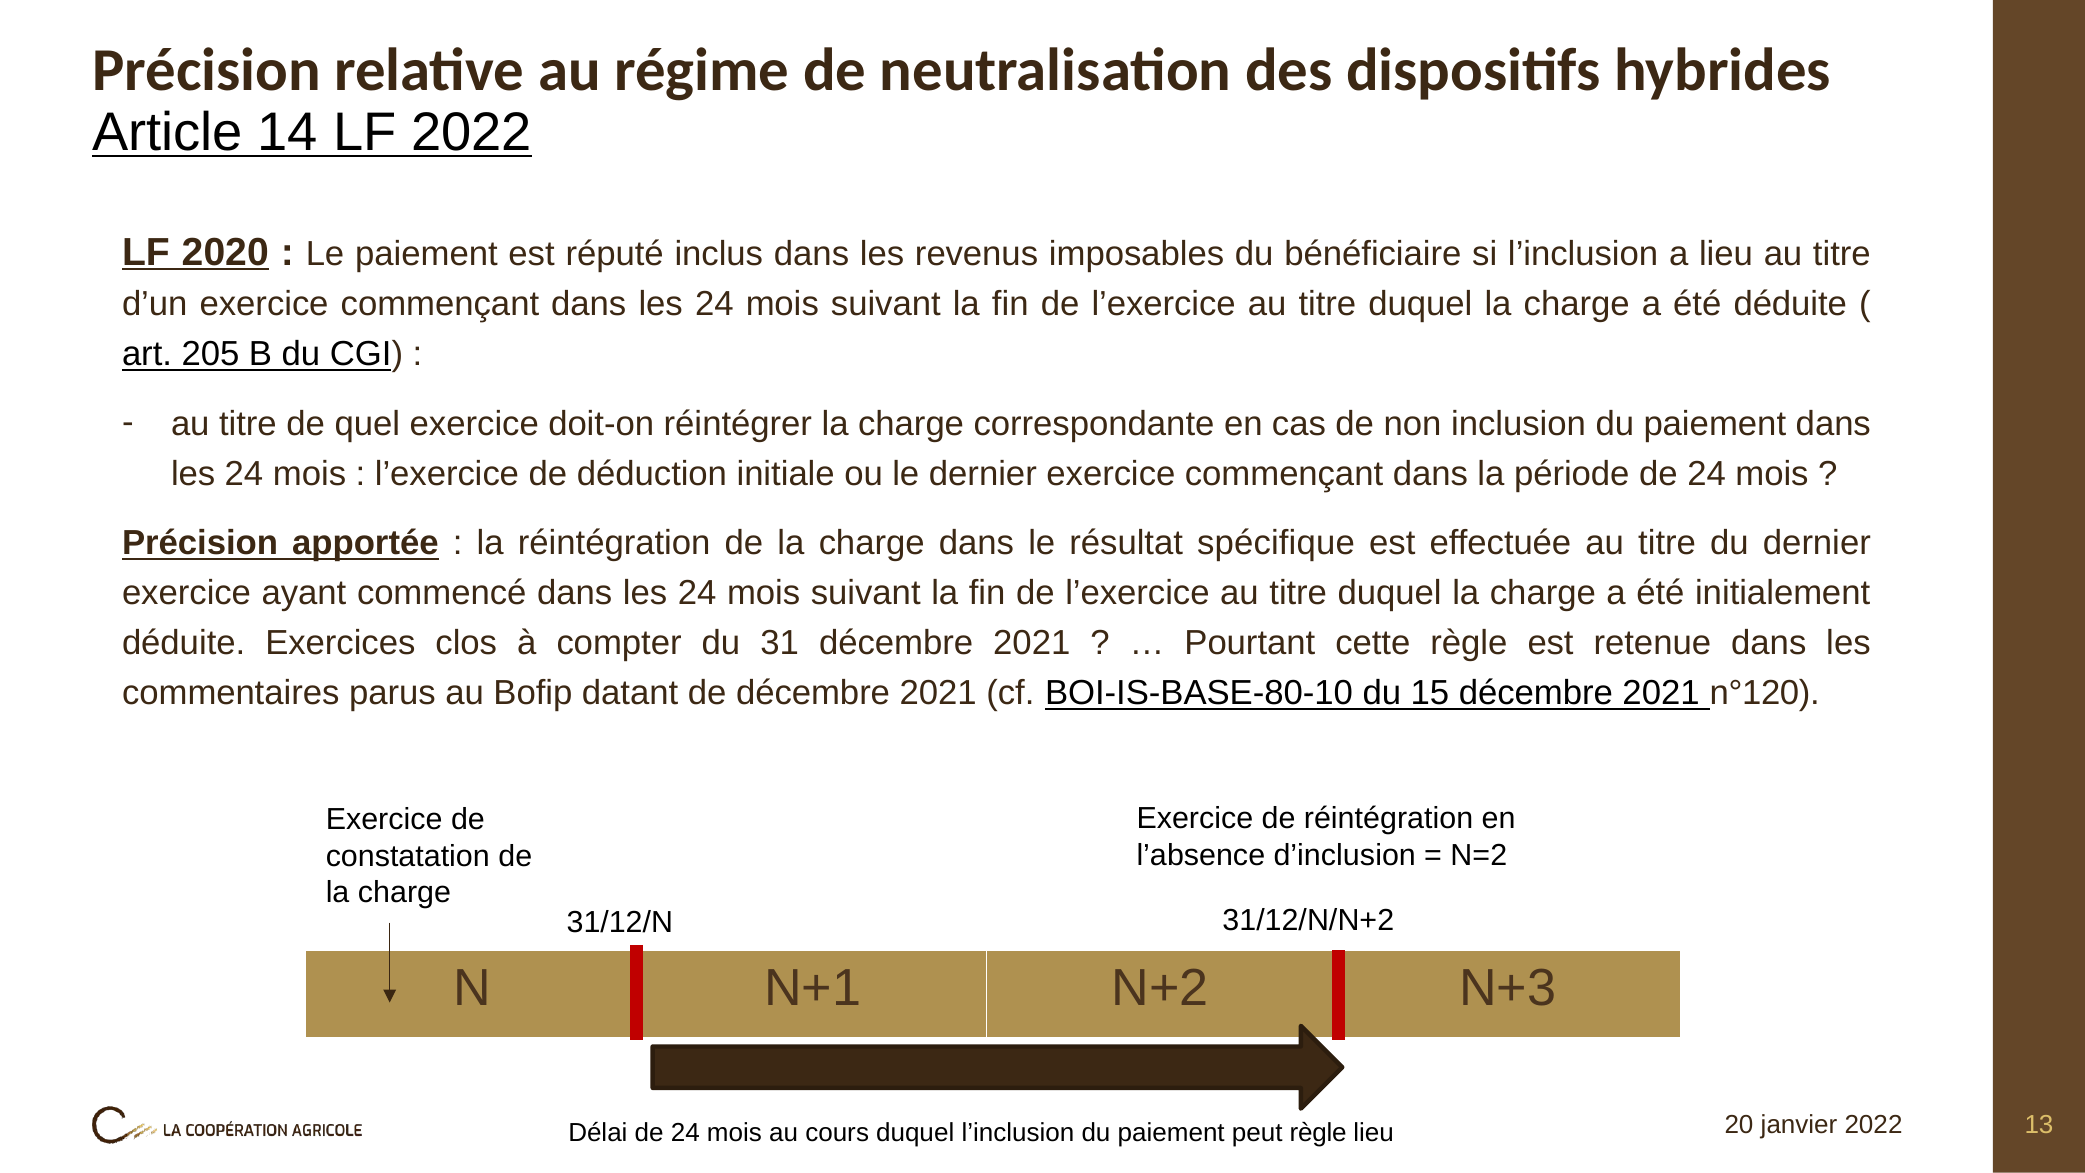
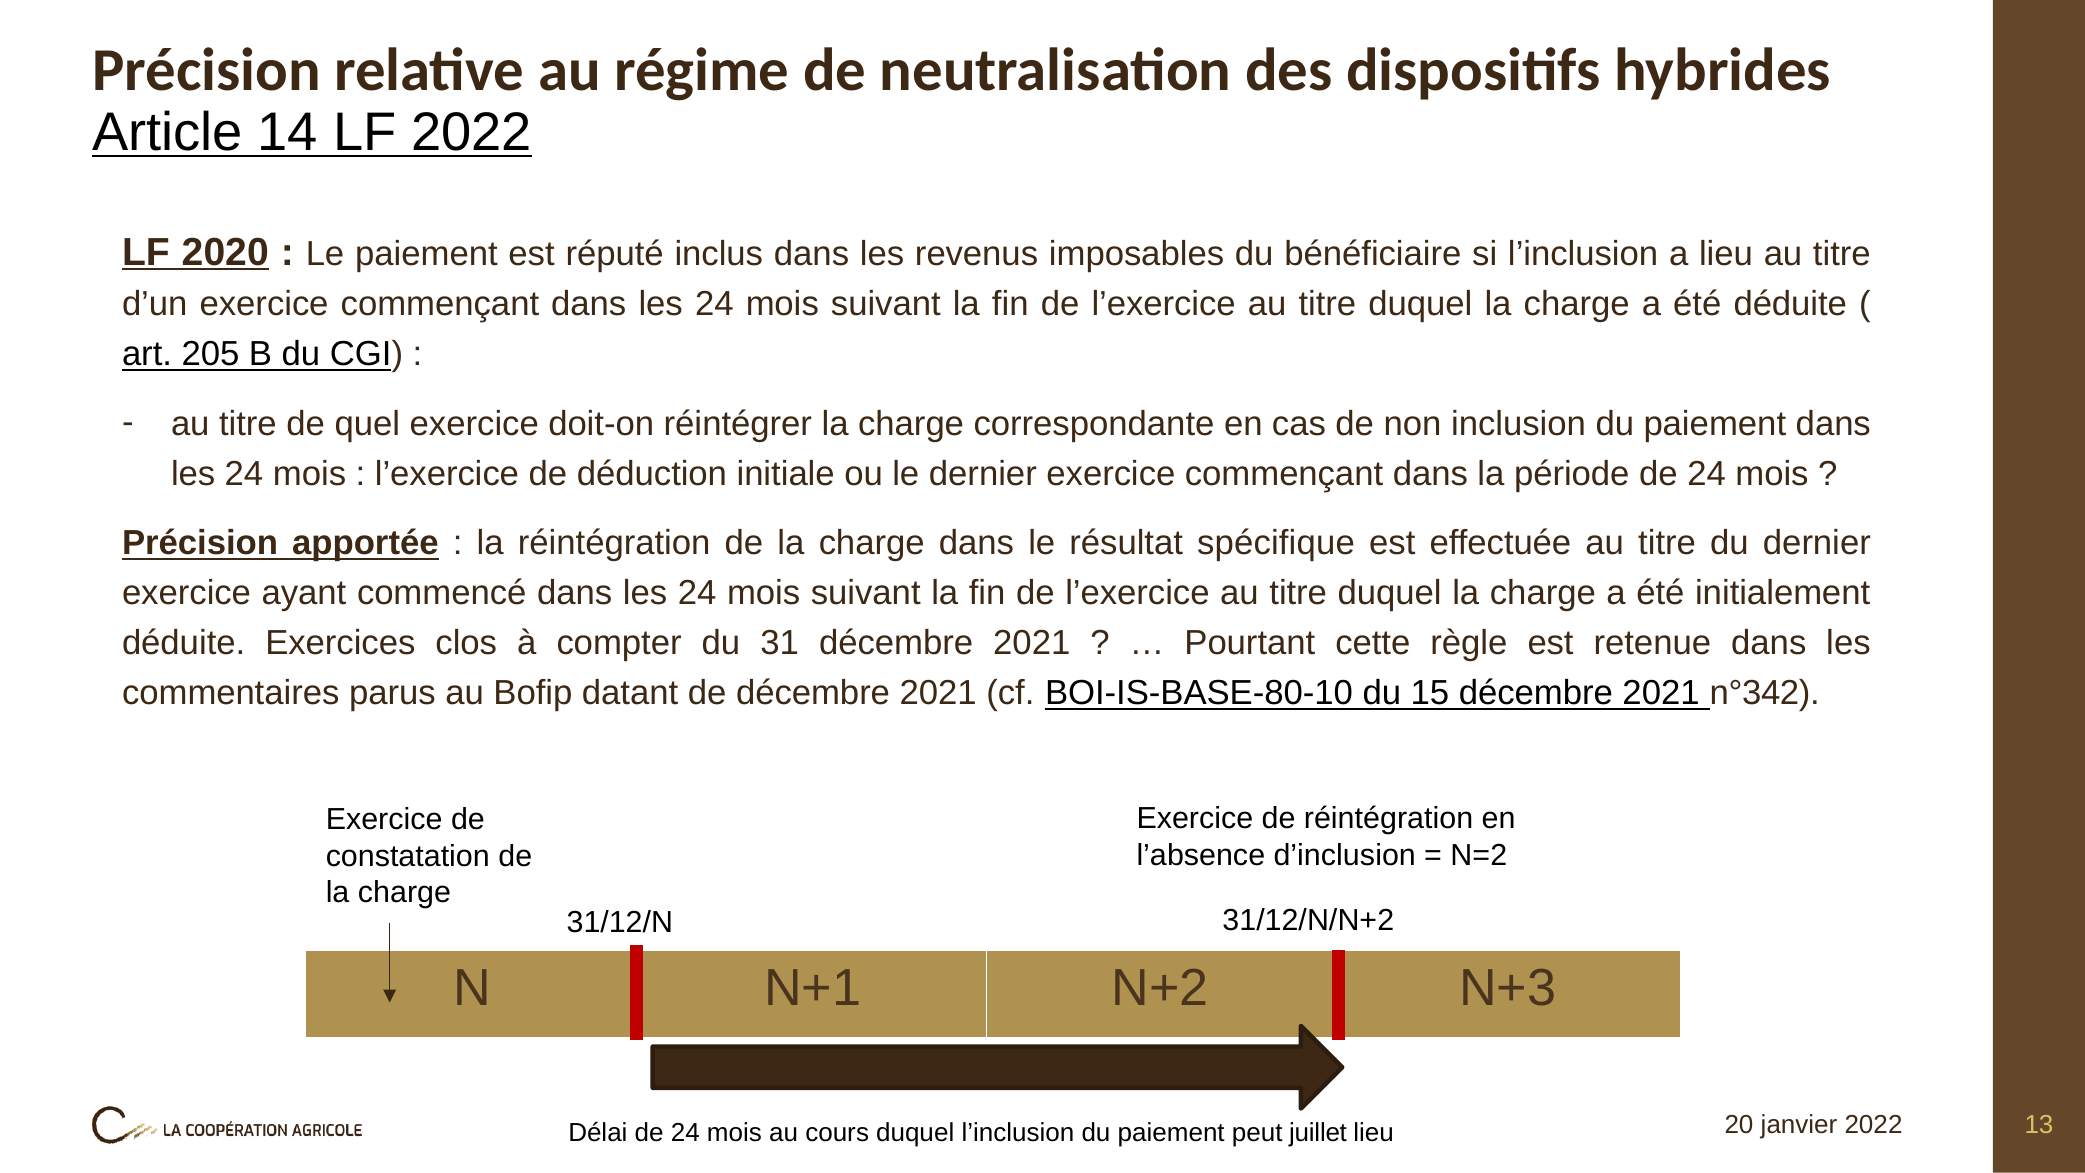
n°120: n°120 -> n°342 (1765, 694)
peut règle: règle -> juillet (1318, 1133)
